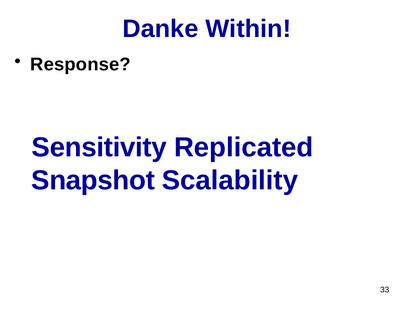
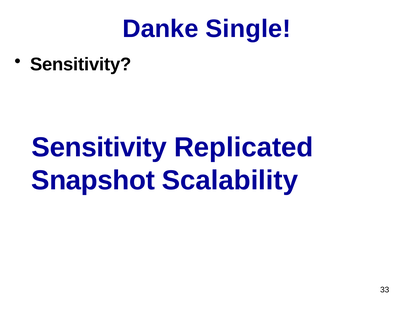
Within: Within -> Single (248, 29)
Response: Response -> Sensitivity (81, 64)
